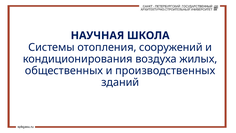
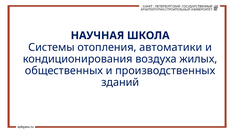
сооружений: сооружений -> автоматики (171, 47)
